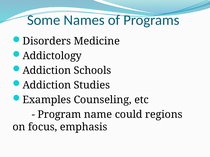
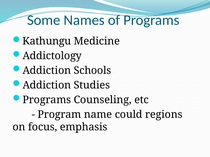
Disorders: Disorders -> Kathungu (47, 41)
Examples: Examples -> Programs (47, 100)
